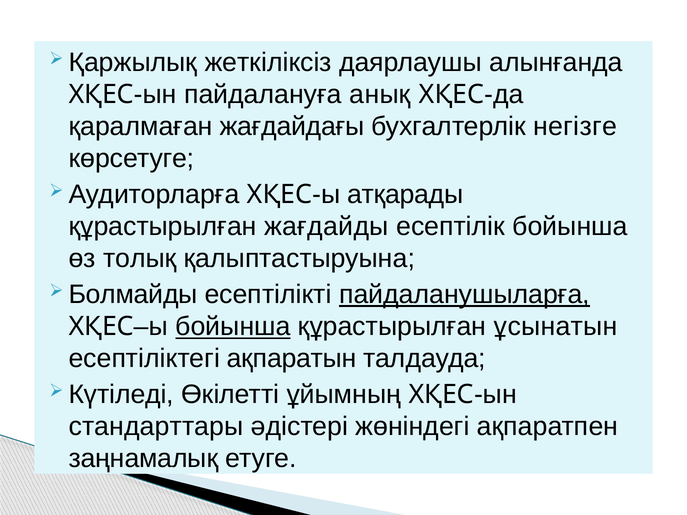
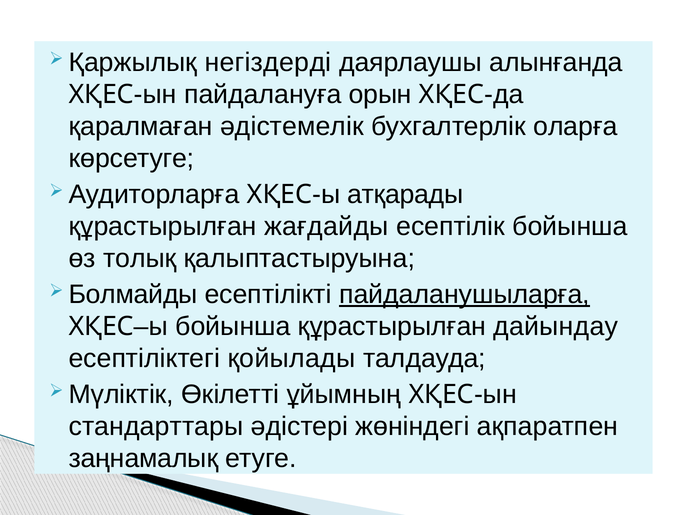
жеткіліксіз: жеткіліксіз -> негіздерді (268, 63)
анық: анық -> орын (380, 95)
жағдайдағы: жағдайдағы -> әдістемелік (292, 127)
негізге: негізге -> оларға (575, 127)
бойынша underline: present -> none (233, 327)
ұсынатын: ұсынатын -> дайындау (556, 327)
ақпаратын: ақпаратын -> қойылады (291, 359)
Күтіледі: Күтіледі -> Мүліктік (121, 395)
